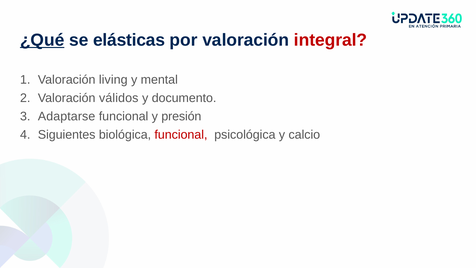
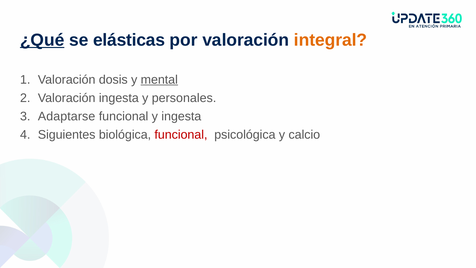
integral colour: red -> orange (331, 40)
living: living -> dosis (113, 80)
mental underline: none -> present (159, 80)
Valoración válidos: válidos -> ingesta (119, 98)
documento: documento -> personales (184, 98)
y presión: presión -> ingesta (181, 116)
